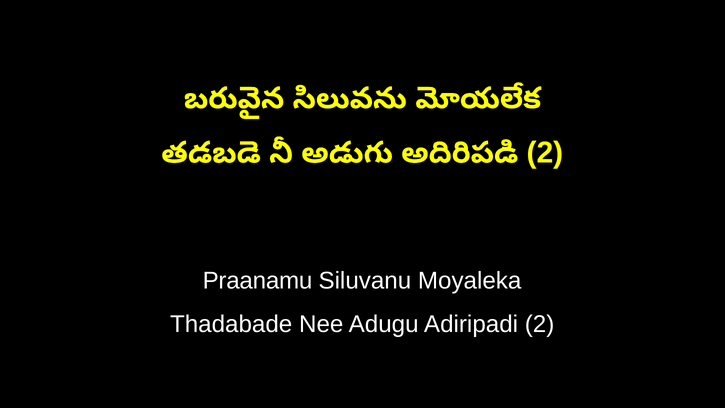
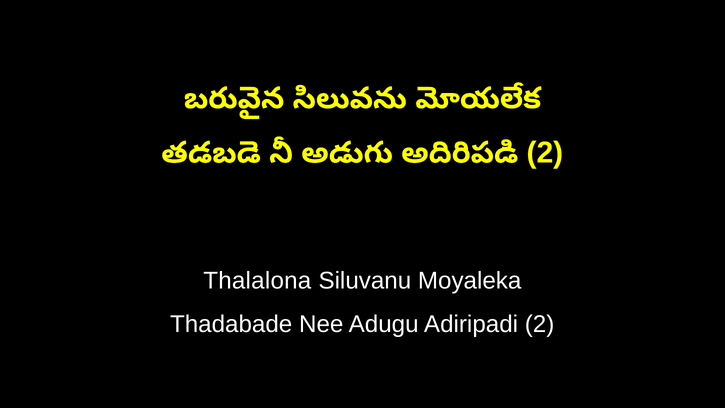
Praanamu: Praanamu -> Thalalona (257, 281)
